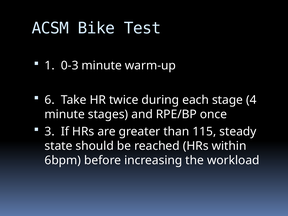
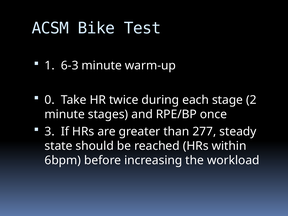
0-3: 0-3 -> 6-3 (70, 66)
6: 6 -> 0 (50, 100)
4: 4 -> 2 (251, 100)
115: 115 -> 277 (204, 132)
